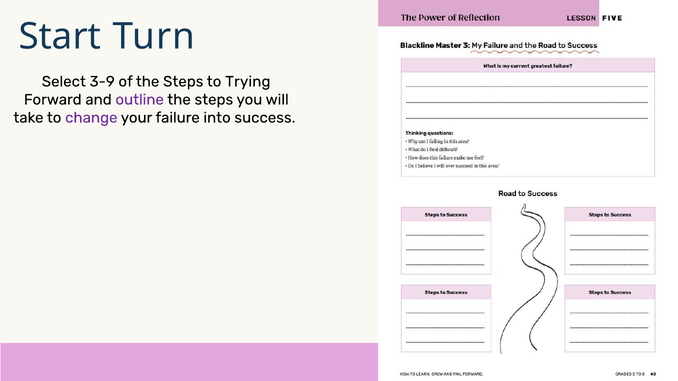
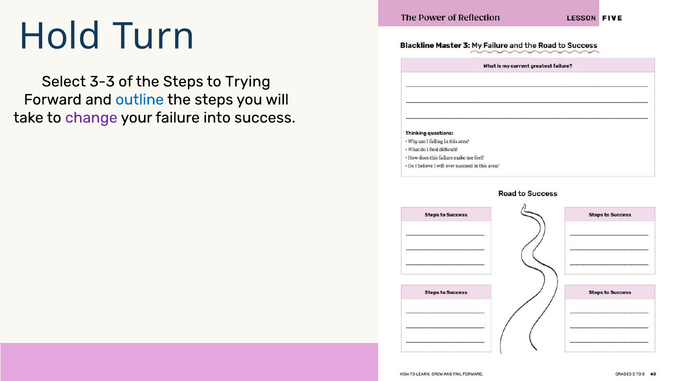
Start: Start -> Hold (60, 37)
3-9: 3-9 -> 3-3 (102, 82)
outline colour: purple -> blue (140, 100)
